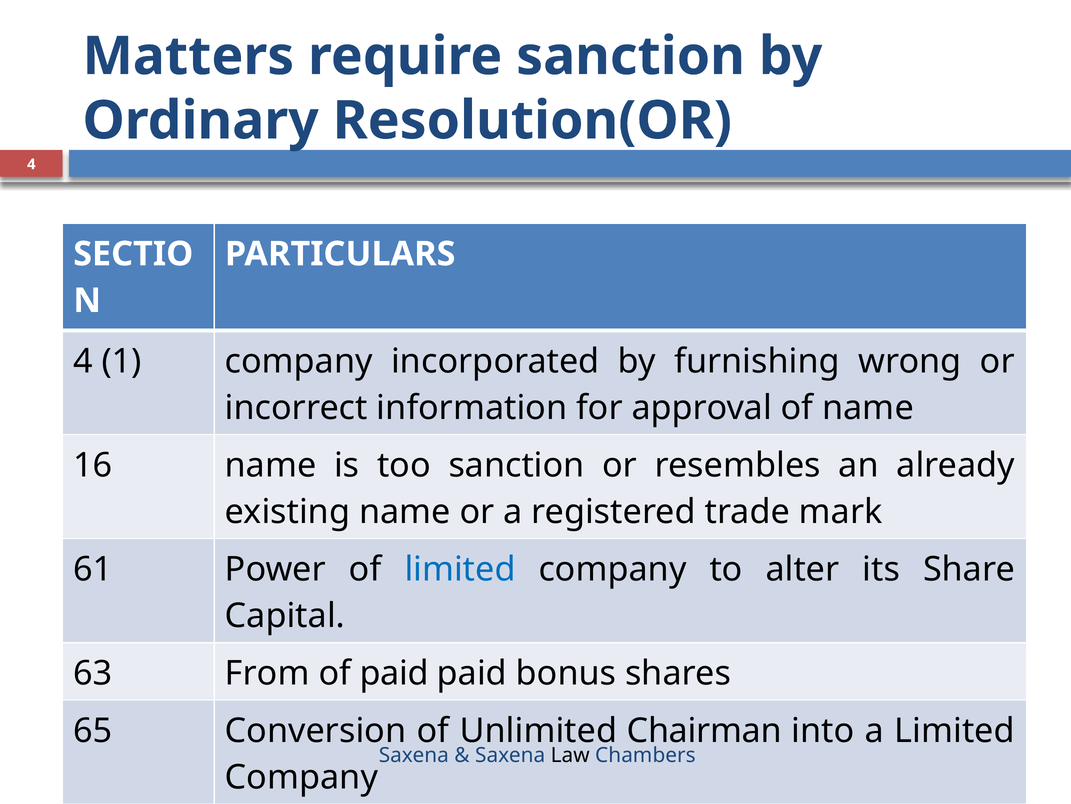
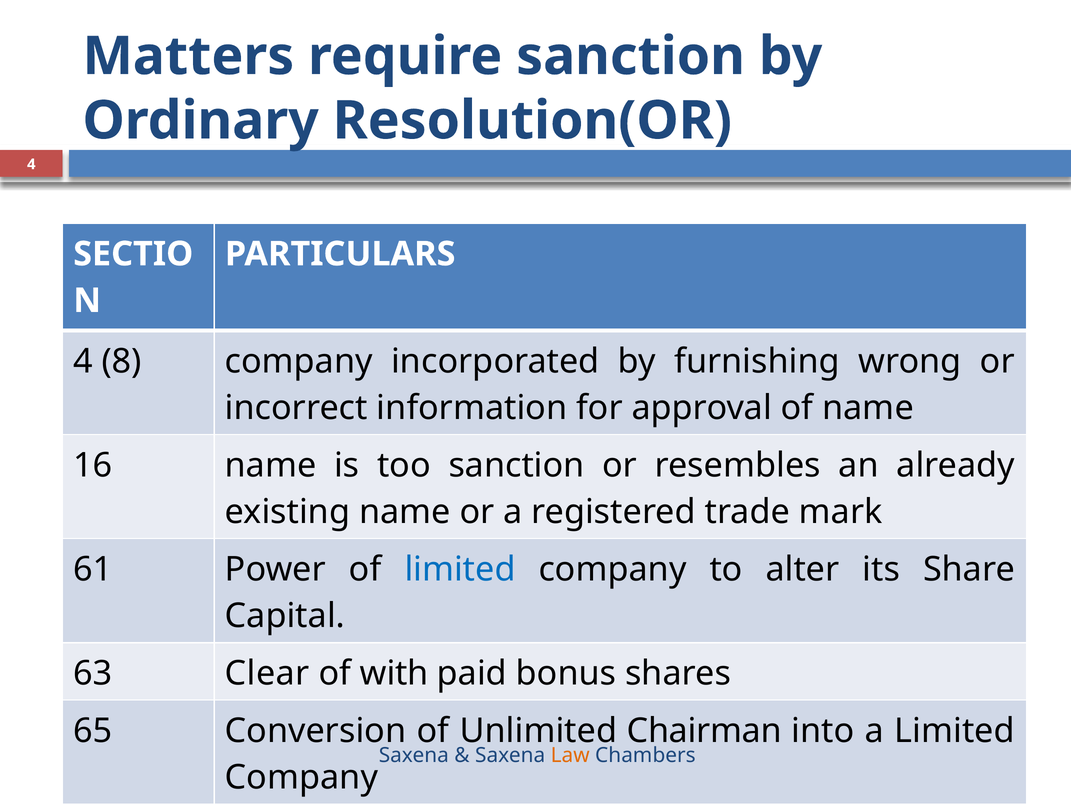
1: 1 -> 8 (122, 361)
From: From -> Clear (267, 673)
of paid: paid -> with (394, 673)
Law colour: black -> orange (570, 755)
